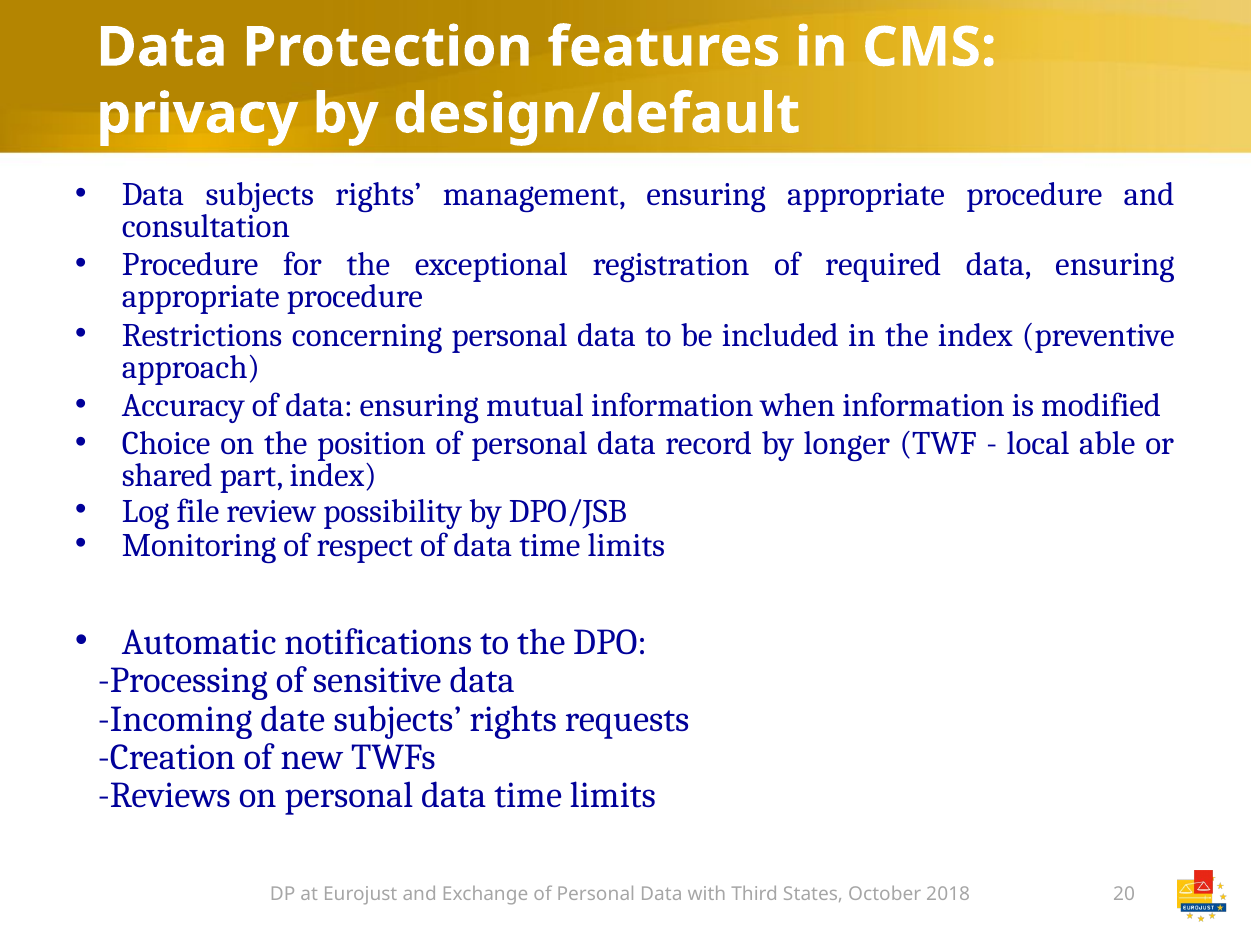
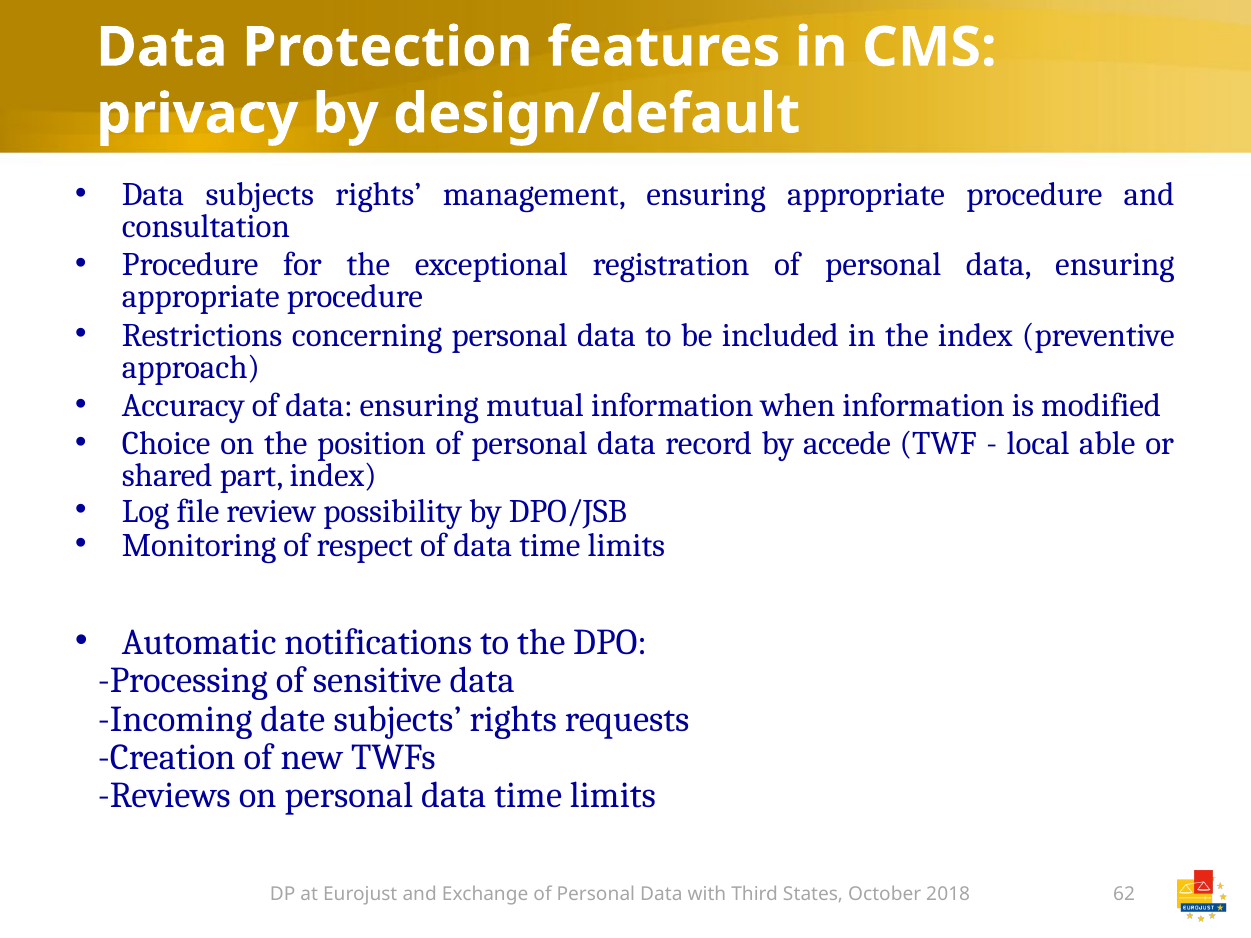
registration of required: required -> personal (883, 265)
longer: longer -> accede (847, 444)
20: 20 -> 62 (1124, 894)
